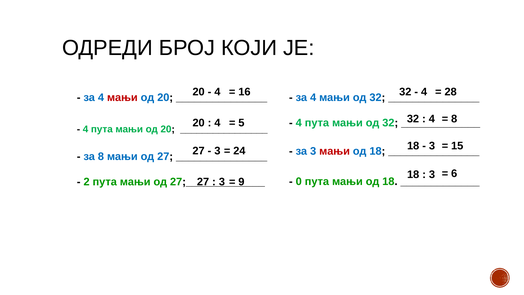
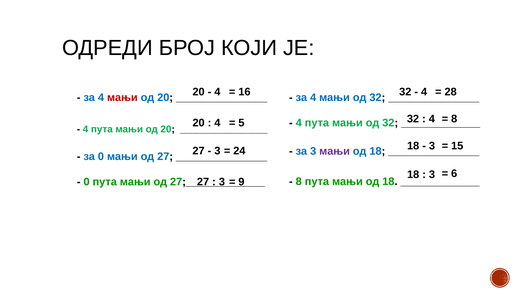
мањи colour: red -> purple (335, 151)
за 8: 8 -> 0 (101, 156)
0: 0 -> 8 (299, 181)
2: 2 -> 0 (87, 182)
